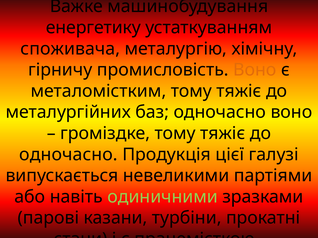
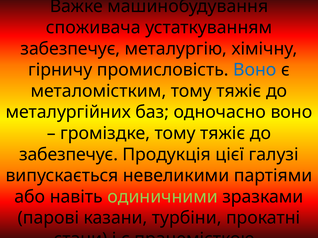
енергетику: енергетику -> споживача (93, 28)
споживача: споживача -> забезпечує (70, 49)
Воно colour: orange -> blue (255, 70)
одночасно: одночасно -> забезпечує (69, 155)
